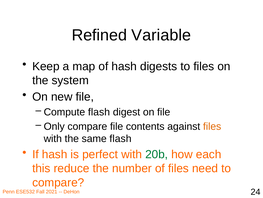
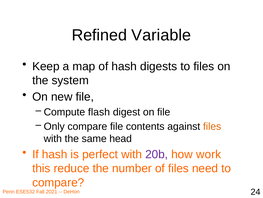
same flash: flash -> head (121, 138)
20b colour: green -> purple (157, 154)
each: each -> work (209, 154)
